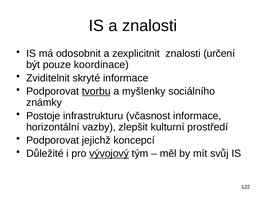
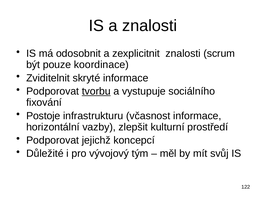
určení: určení -> scrum (219, 53)
myšlenky: myšlenky -> vystupuje (144, 91)
známky: známky -> fixování (44, 102)
vývojový underline: present -> none (109, 153)
